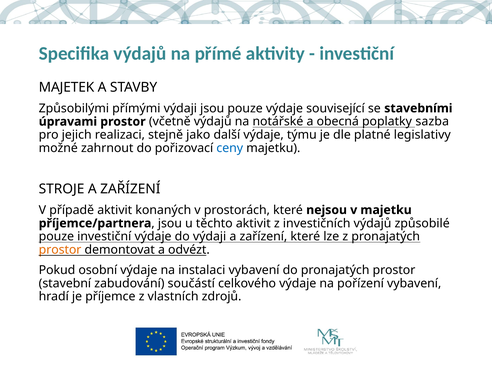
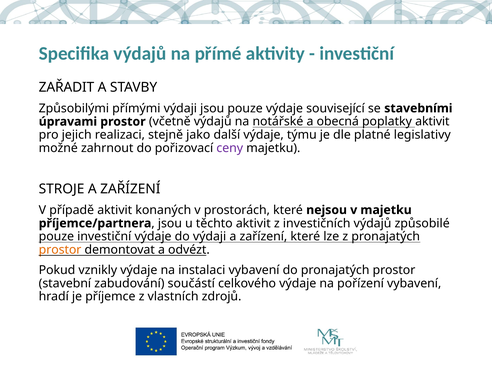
MAJETEK: MAJETEK -> ZAŘADIT (66, 87)
poplatky sazba: sazba -> aktivit (432, 122)
ceny colour: blue -> purple (230, 148)
osobní: osobní -> vznikly (98, 270)
